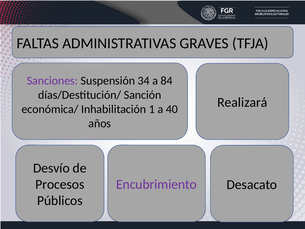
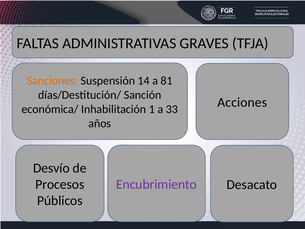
Sanciones colour: purple -> orange (52, 81)
34: 34 -> 14 (144, 81)
84: 84 -> 81 (167, 81)
Realizará: Realizará -> Acciones (242, 102)
40: 40 -> 33 (172, 109)
